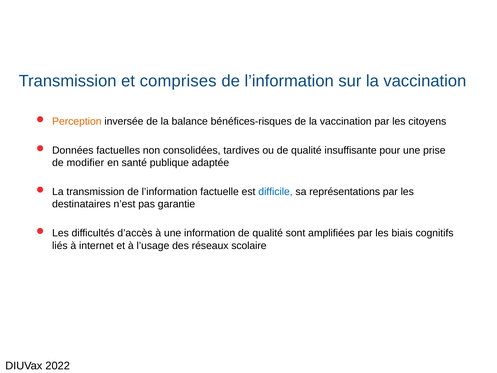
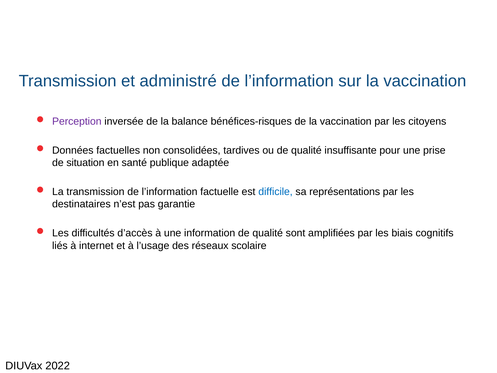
comprises: comprises -> administré (178, 81)
Perception colour: orange -> purple (77, 121)
modifier: modifier -> situation (85, 163)
